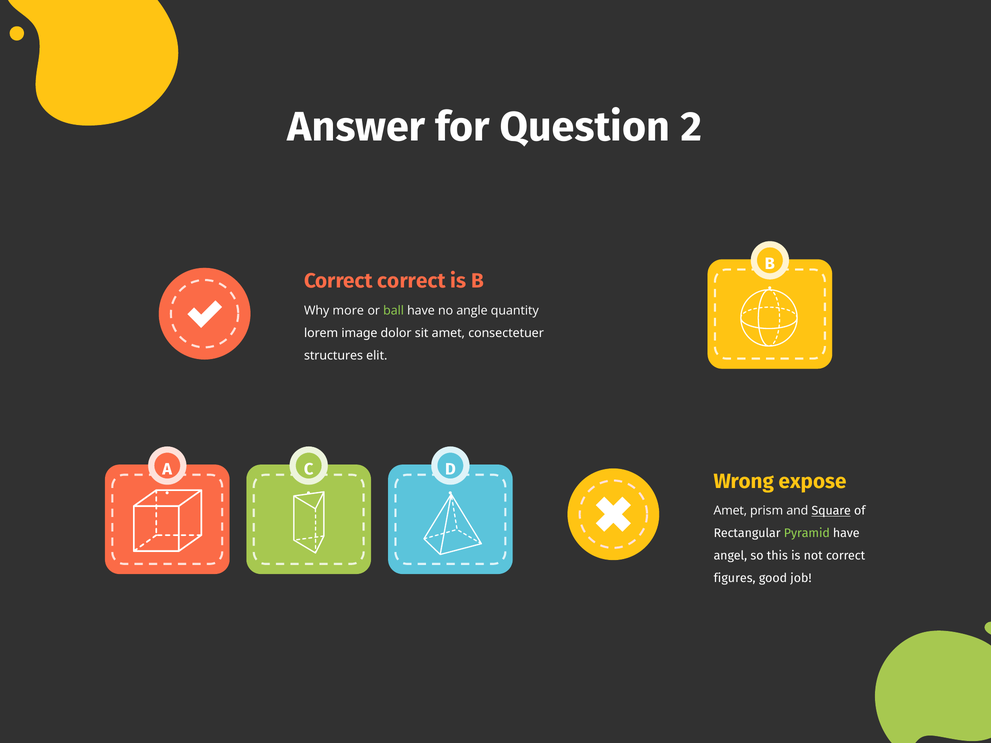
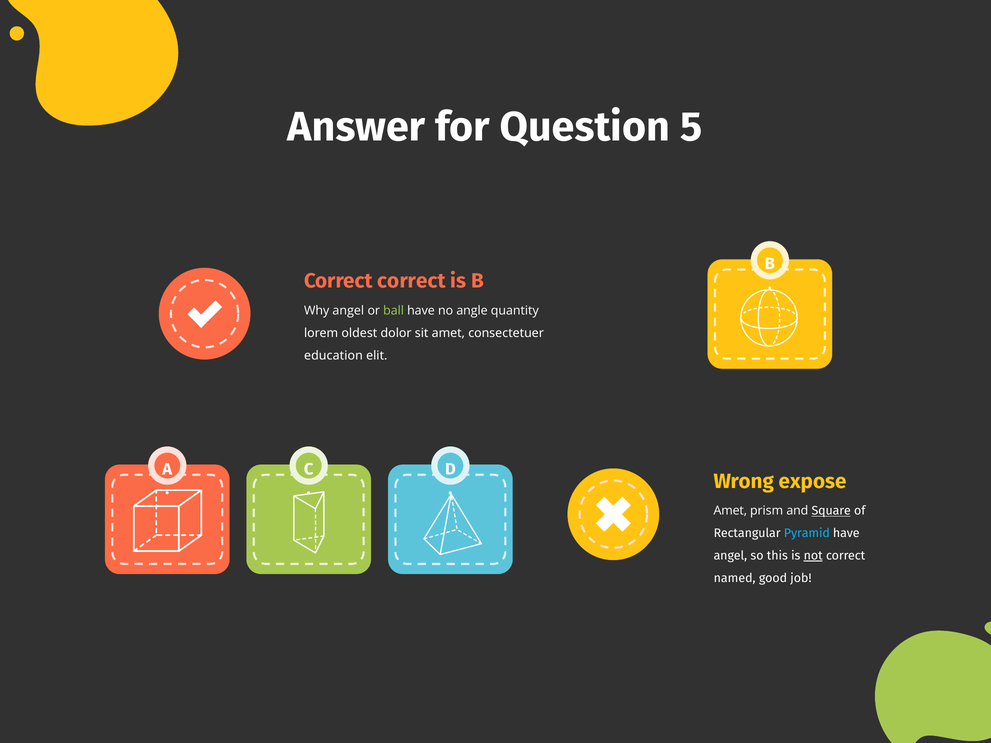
2: 2 -> 5 (691, 127)
Why more: more -> angel (348, 311)
image: image -> oldest (359, 333)
structures: structures -> education (333, 356)
Pyramid colour: light green -> light blue (807, 533)
not underline: none -> present (813, 556)
figures: figures -> named (735, 578)
